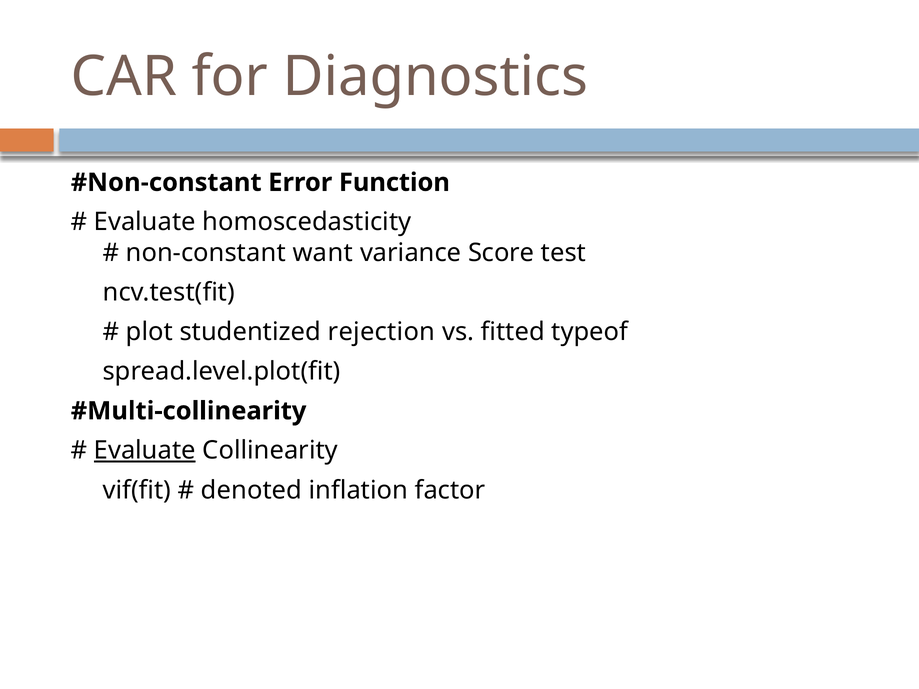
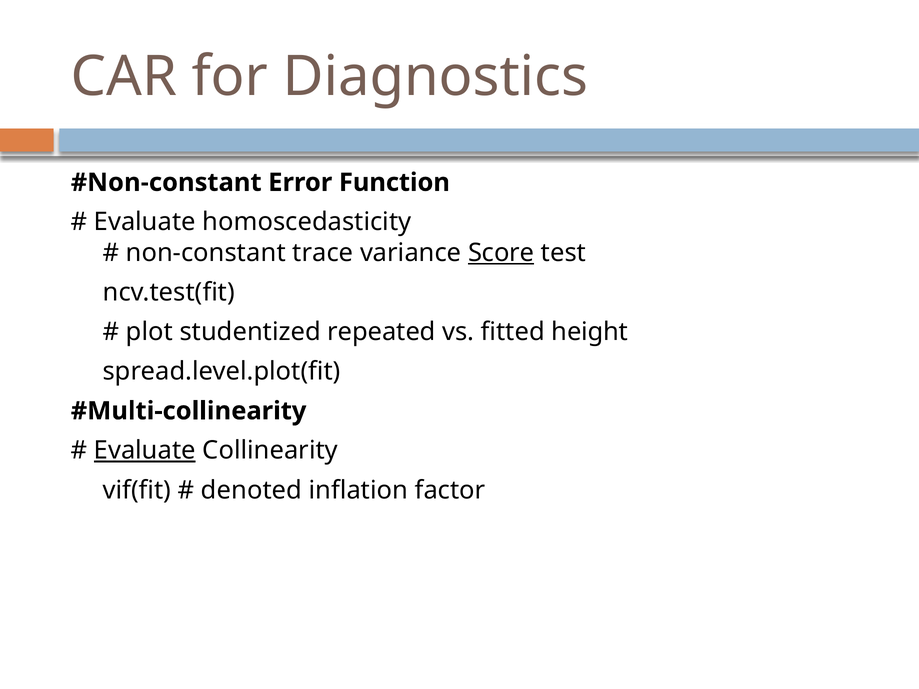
want: want -> trace (323, 253)
Score underline: none -> present (501, 253)
rejection: rejection -> repeated (382, 332)
typeof: typeof -> height (590, 332)
